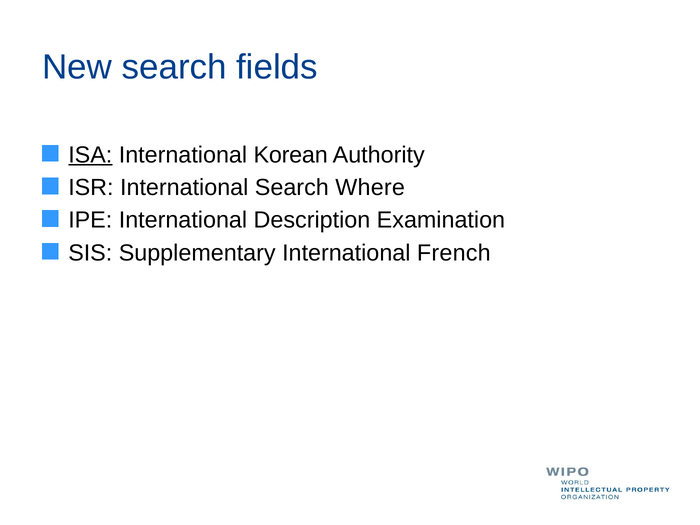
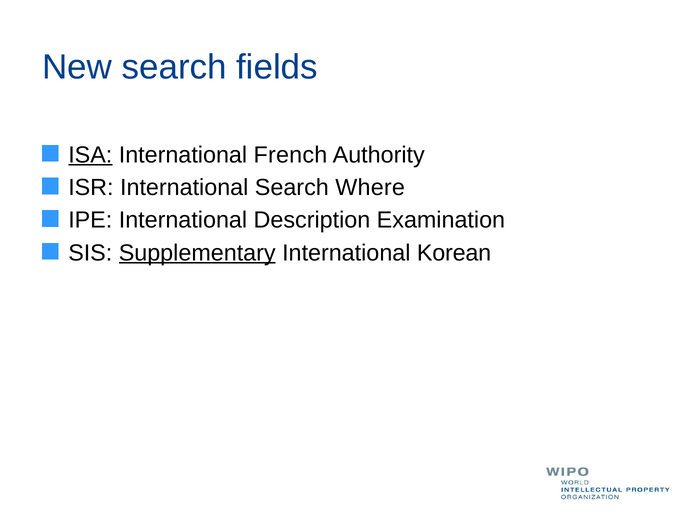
Korean: Korean -> French (290, 155)
Supplementary underline: none -> present (197, 253)
French: French -> Korean (454, 253)
